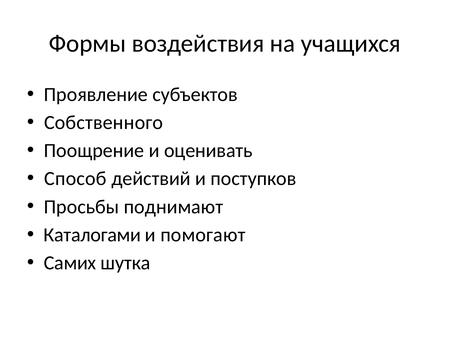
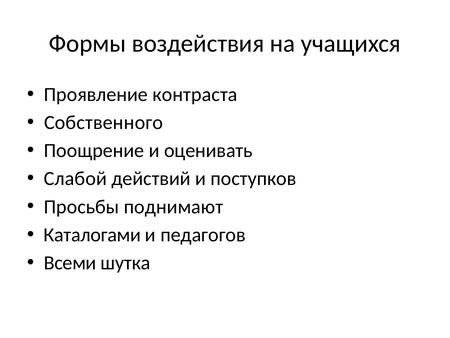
субъектов: субъектов -> контраста (195, 94)
Способ: Способ -> Слабой (75, 178)
помогают: помогают -> педагогов (203, 234)
Самих: Самих -> Всеми (70, 262)
